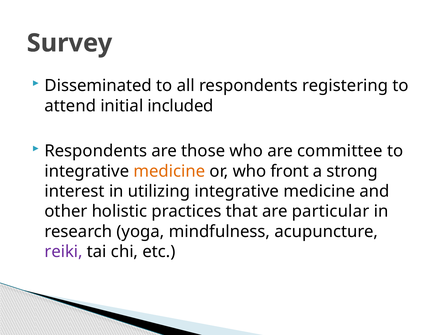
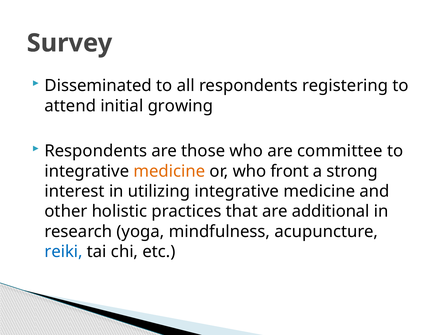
included: included -> growing (180, 106)
particular: particular -> additional (331, 211)
reiki colour: purple -> blue (64, 251)
